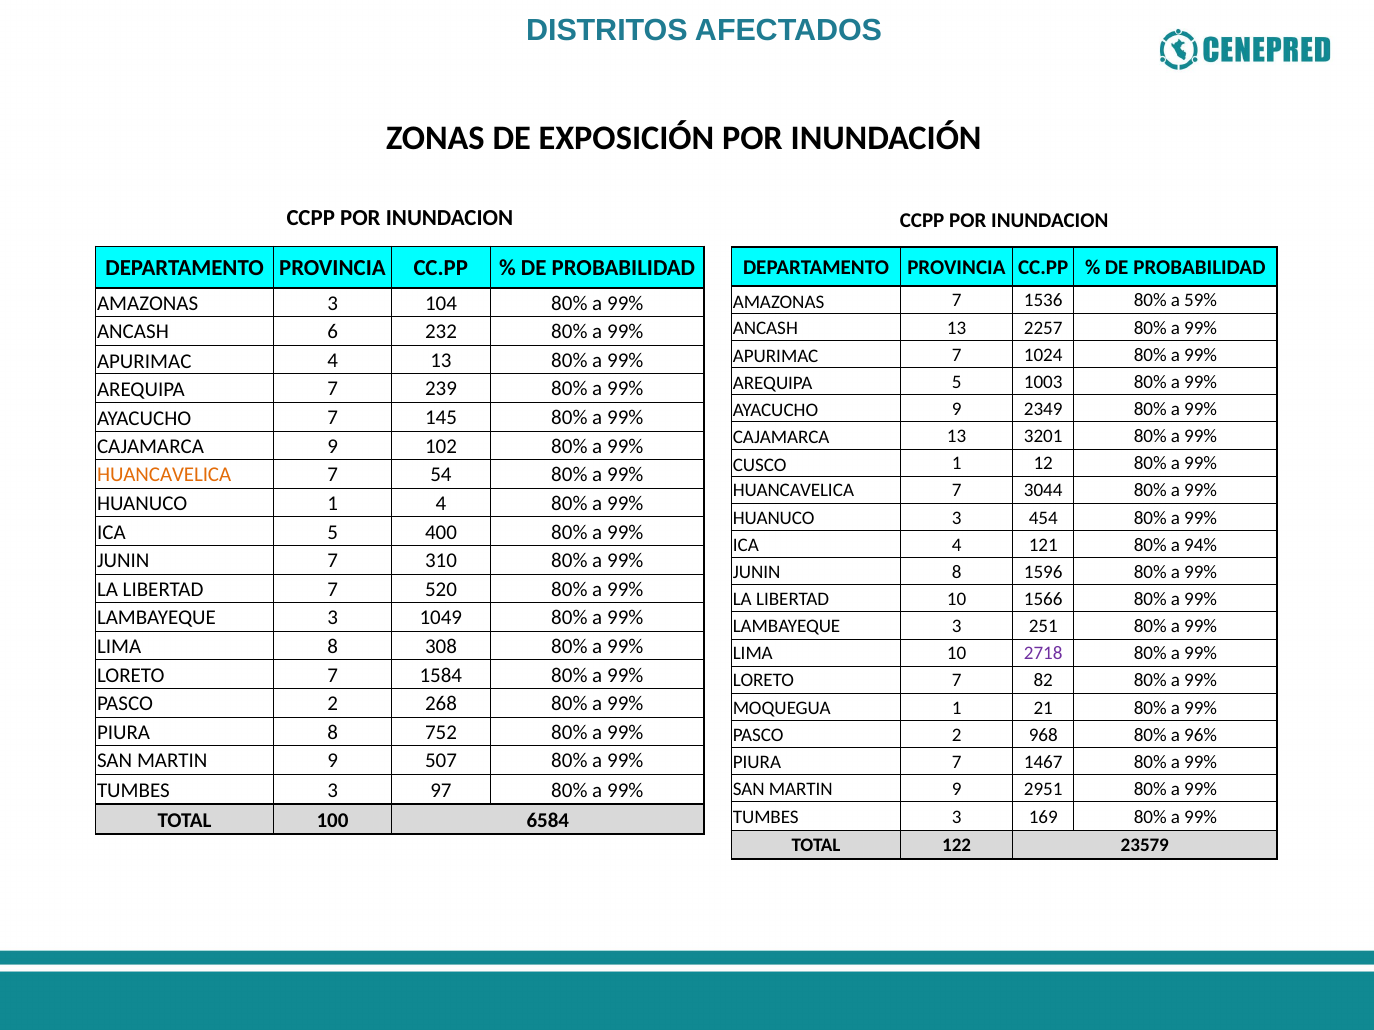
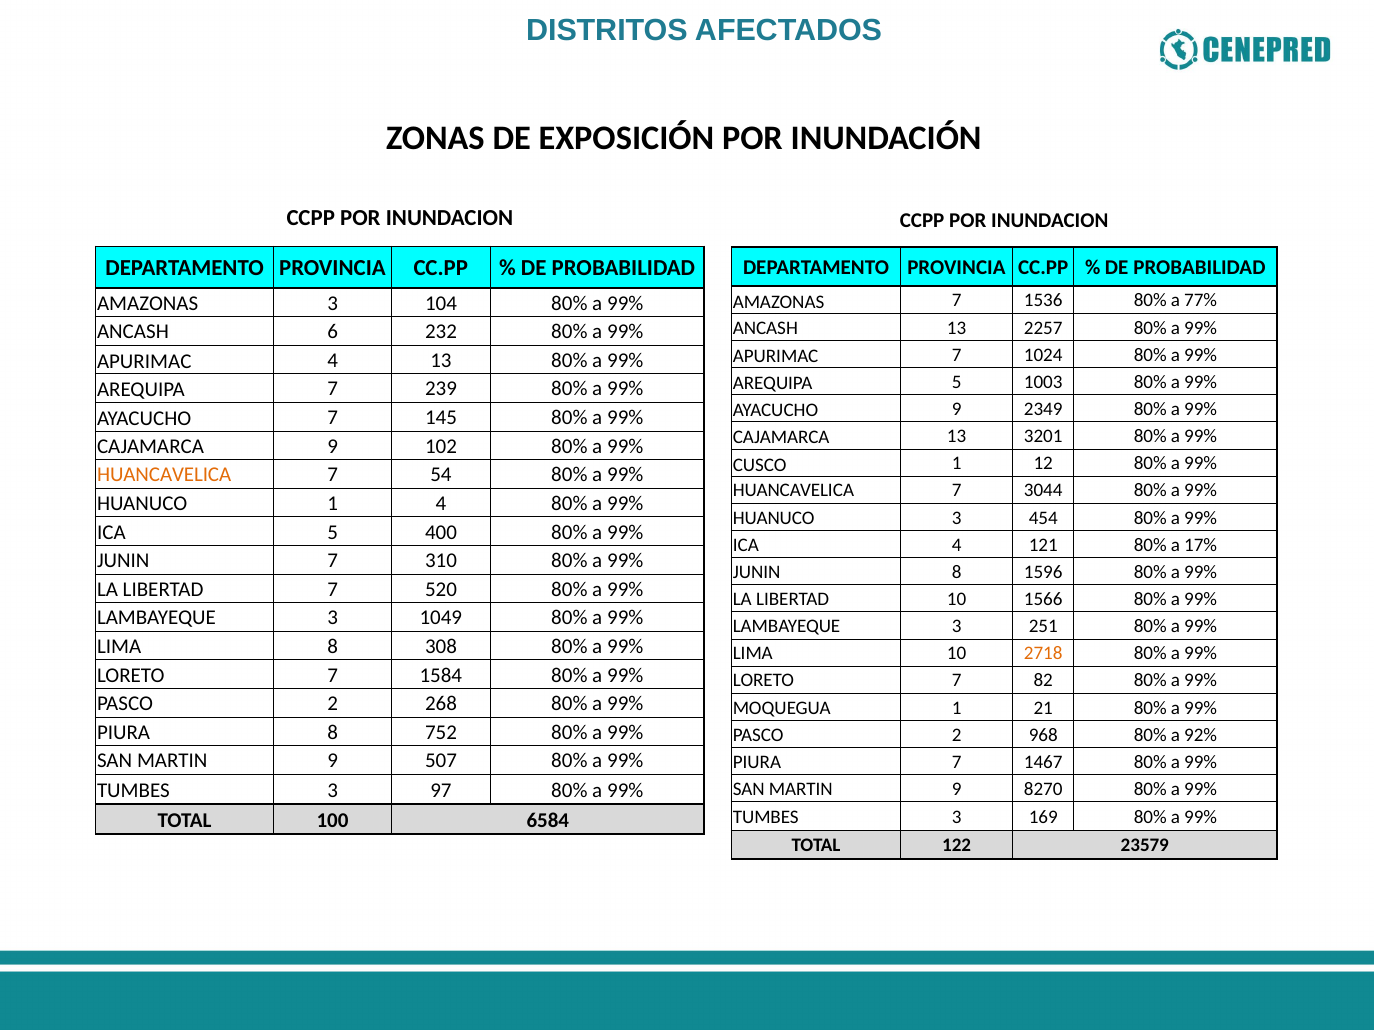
59%: 59% -> 77% (1201, 301)
94%: 94% -> 17% (1201, 545)
2718 colour: purple -> orange (1043, 654)
96%: 96% -> 92% (1201, 735)
2951: 2951 -> 8270 (1043, 790)
